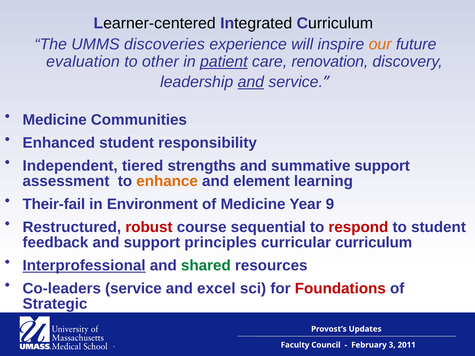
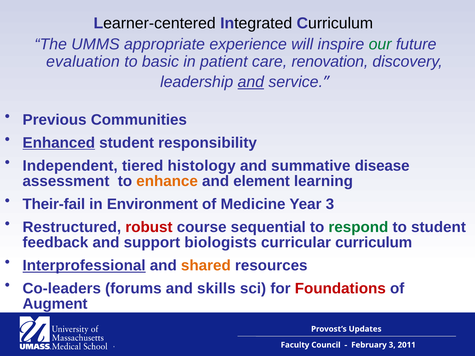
discoveries: discoveries -> appropriate (165, 44)
our colour: orange -> green (380, 44)
other: other -> basic (160, 62)
patient underline: present -> none (224, 62)
Medicine: Medicine -> Previous (55, 120)
Enhanced underline: none -> present (59, 143)
strengths: strengths -> histology (202, 166)
summative support: support -> disease (382, 166)
Year 9: 9 -> 3 (330, 204)
respond colour: red -> green (358, 227)
principles: principles -> biologists (221, 243)
shared colour: green -> orange (206, 266)
Co-leaders service: service -> forums (133, 289)
excel: excel -> skills (216, 289)
Strategic: Strategic -> Augment (55, 304)
